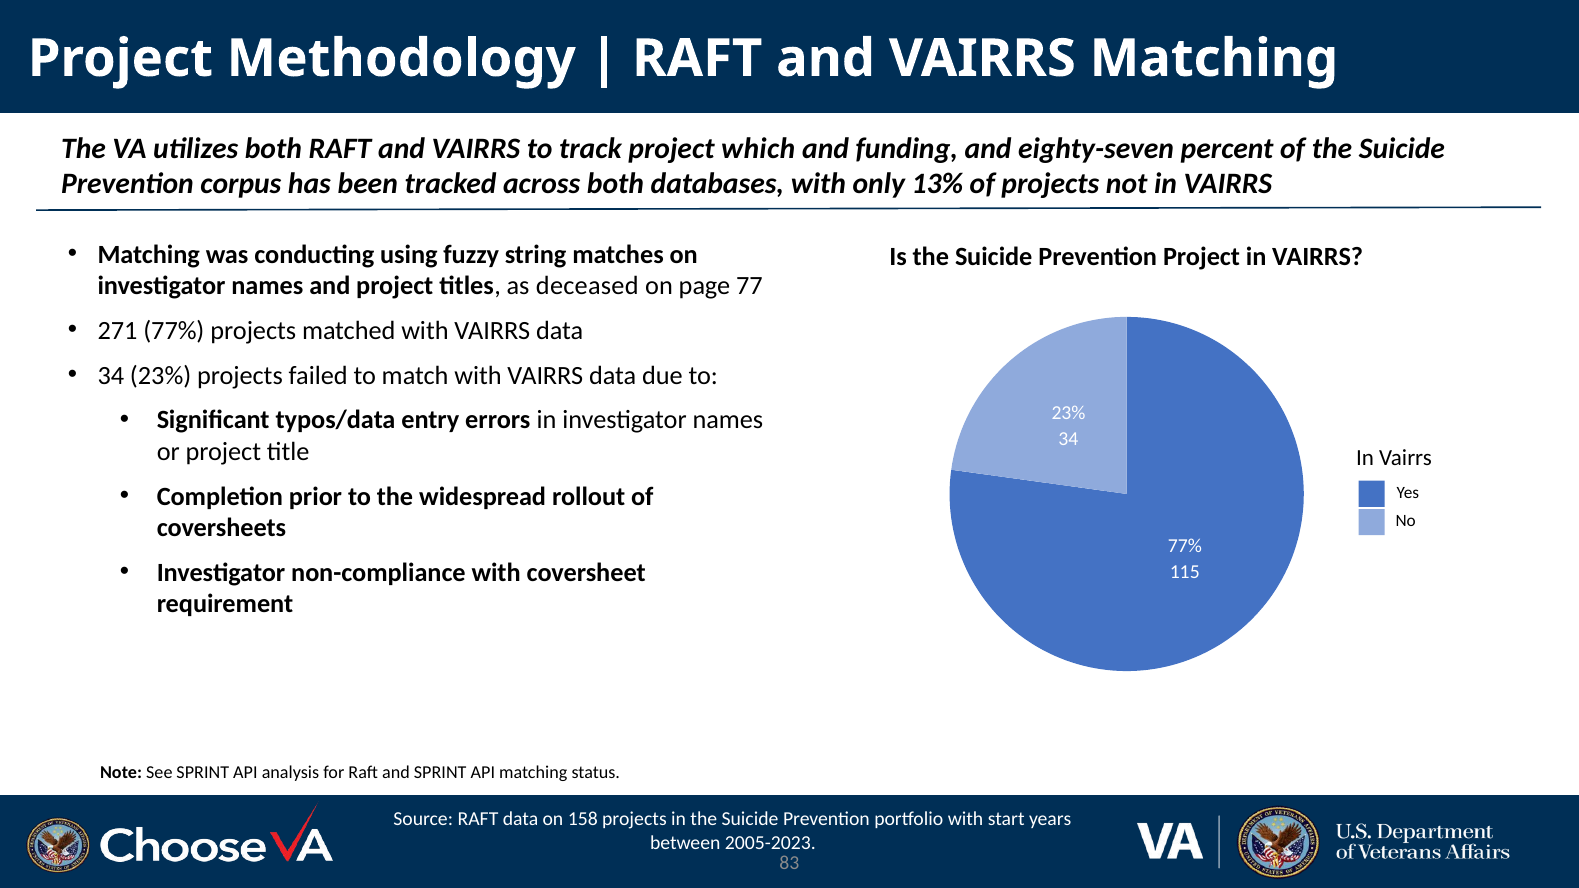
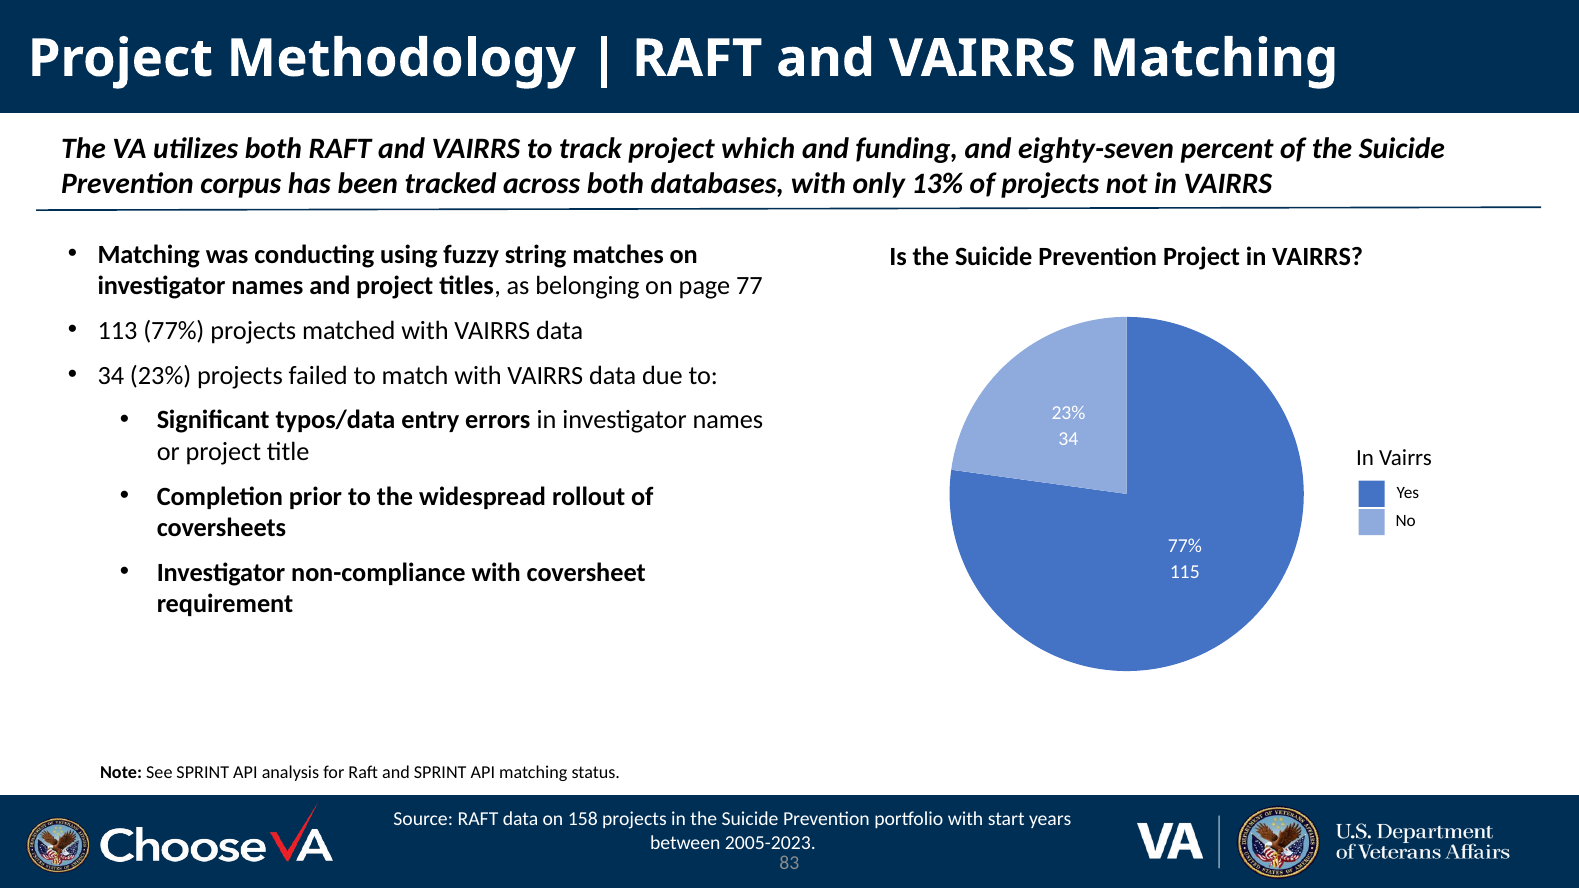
deceased: deceased -> belonging (587, 286)
271: 271 -> 113 (117, 331)
